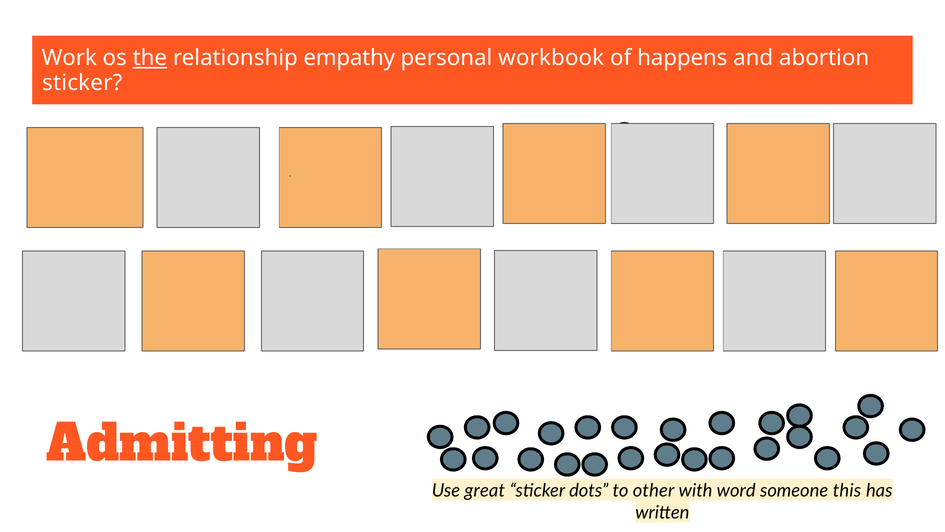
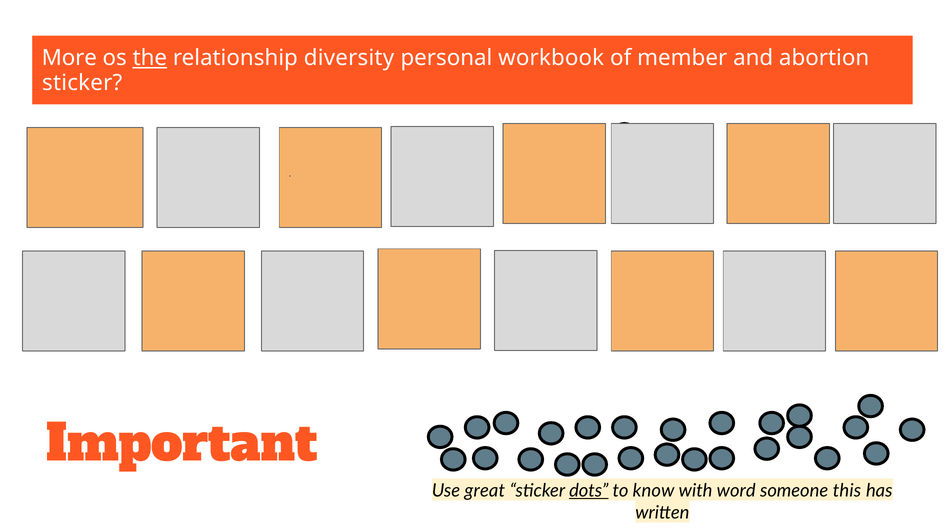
Work: Work -> More (69, 58)
empathy: empathy -> diversity (349, 58)
happens: happens -> member (682, 58)
Admitting: Admitting -> Important (182, 444)
dots underline: none -> present (589, 490)
other: other -> know (654, 490)
